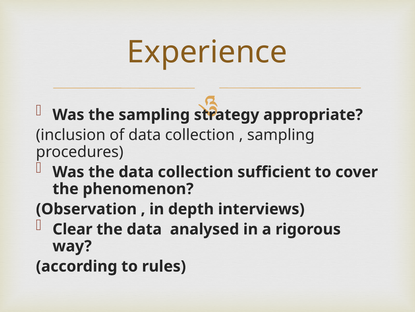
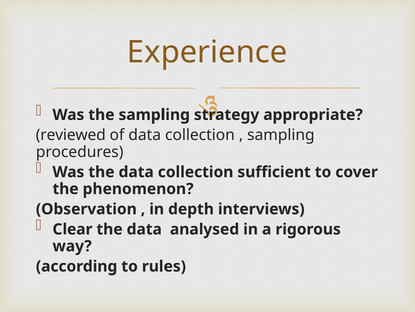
inclusion: inclusion -> reviewed (71, 135)
